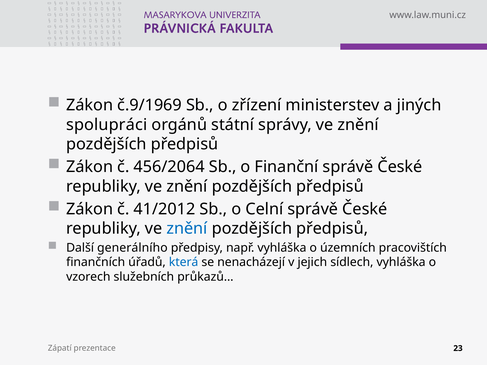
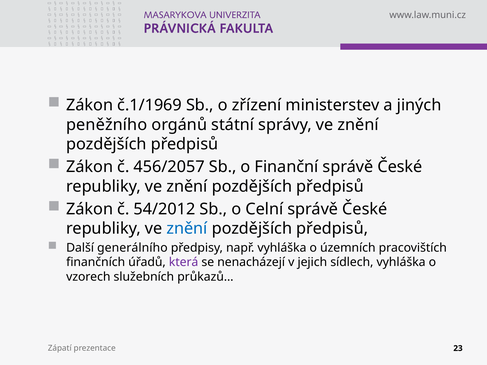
č.9/1969: č.9/1969 -> č.1/1969 (150, 105)
spolupráci: spolupráci -> peněžního (107, 125)
456/2064: 456/2064 -> 456/2057 (169, 167)
41/2012: 41/2012 -> 54/2012 (165, 209)
která colour: blue -> purple (184, 262)
